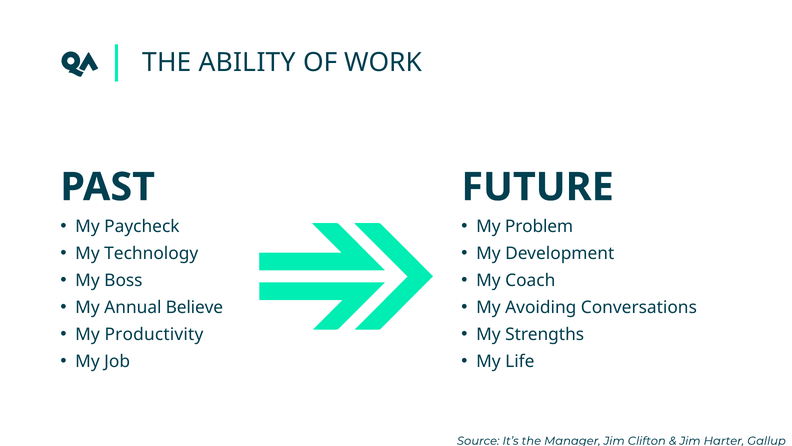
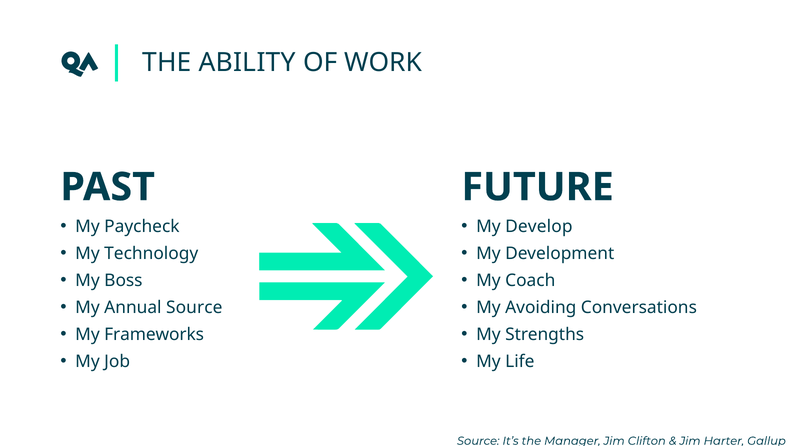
Problem: Problem -> Develop (539, 226)
Annual Believe: Believe -> Source (194, 307)
Productivity: Productivity -> Frameworks (154, 334)
